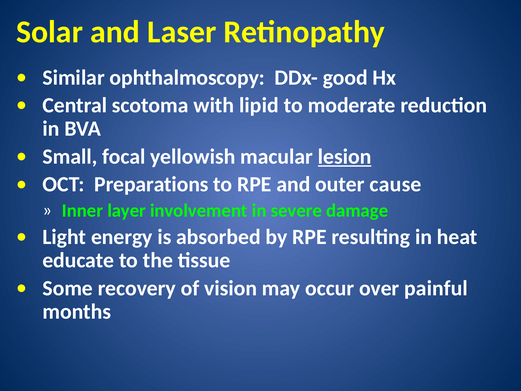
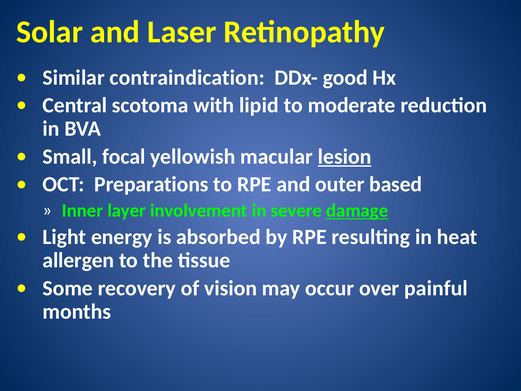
ophthalmoscopy: ophthalmoscopy -> contraindication (187, 78)
cause: cause -> based (396, 184)
damage underline: none -> present (357, 211)
educate: educate -> allergen (78, 260)
